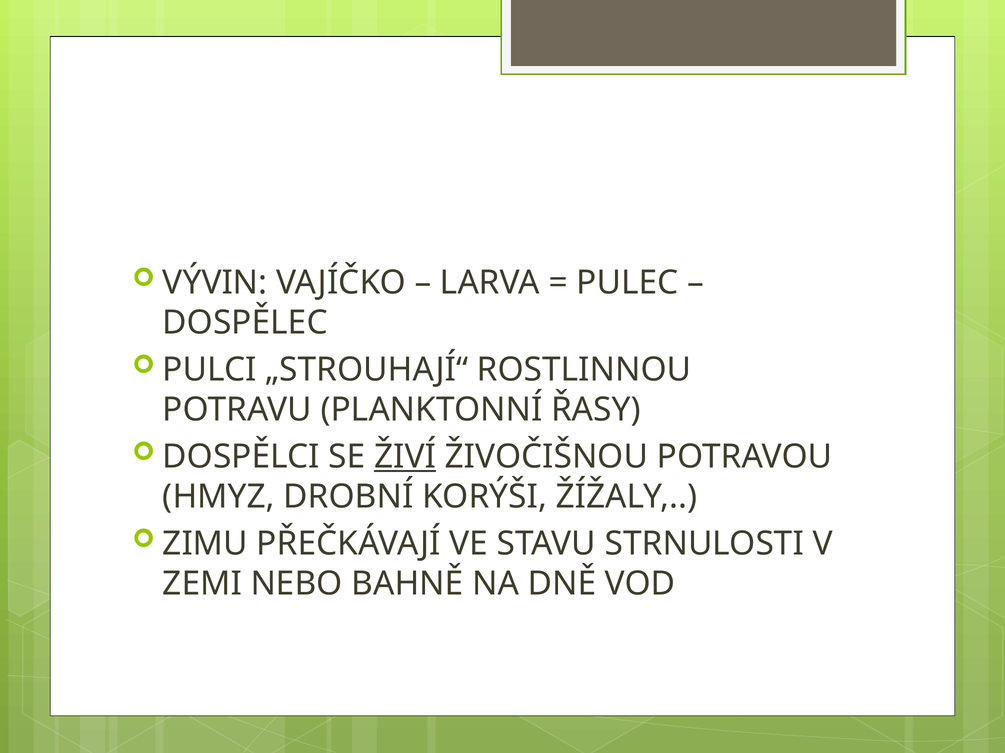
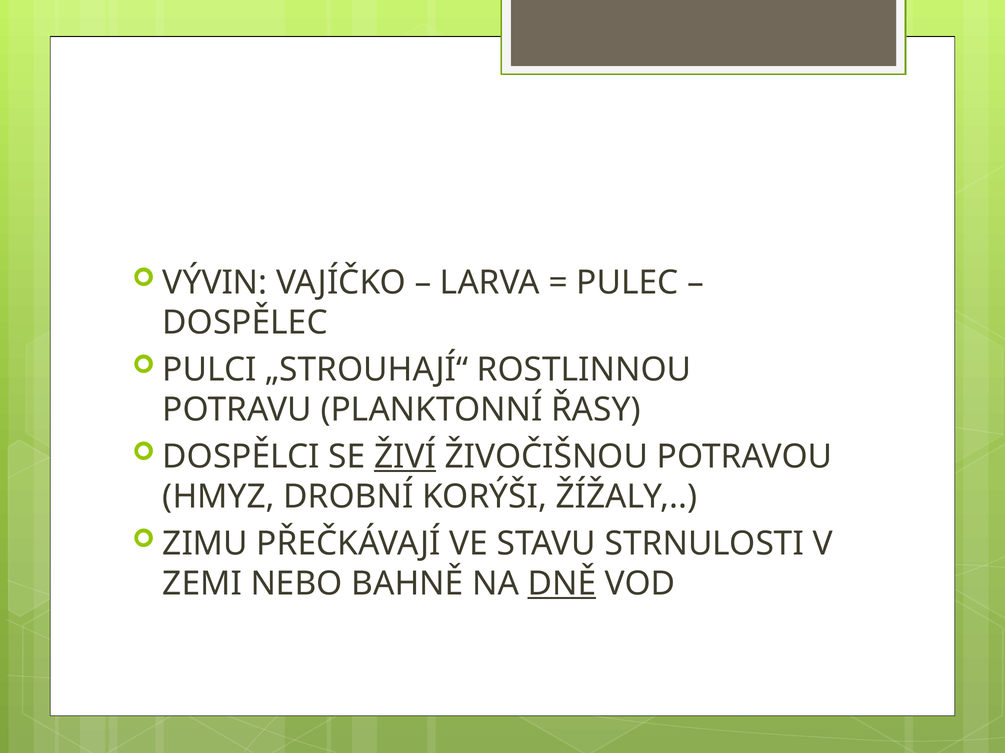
DNĚ underline: none -> present (562, 584)
